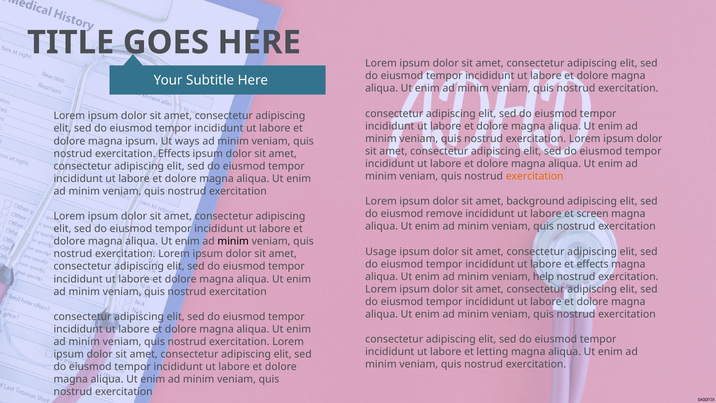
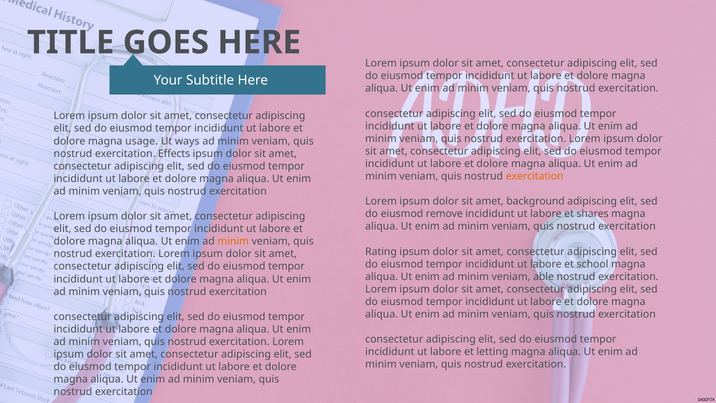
magna ipsum: ipsum -> usage (142, 141)
screen: screen -> shares (593, 214)
minim colour: black -> orange (233, 241)
Usage: Usage -> Rating (381, 251)
et effects: effects -> school (593, 264)
help: help -> able (544, 277)
